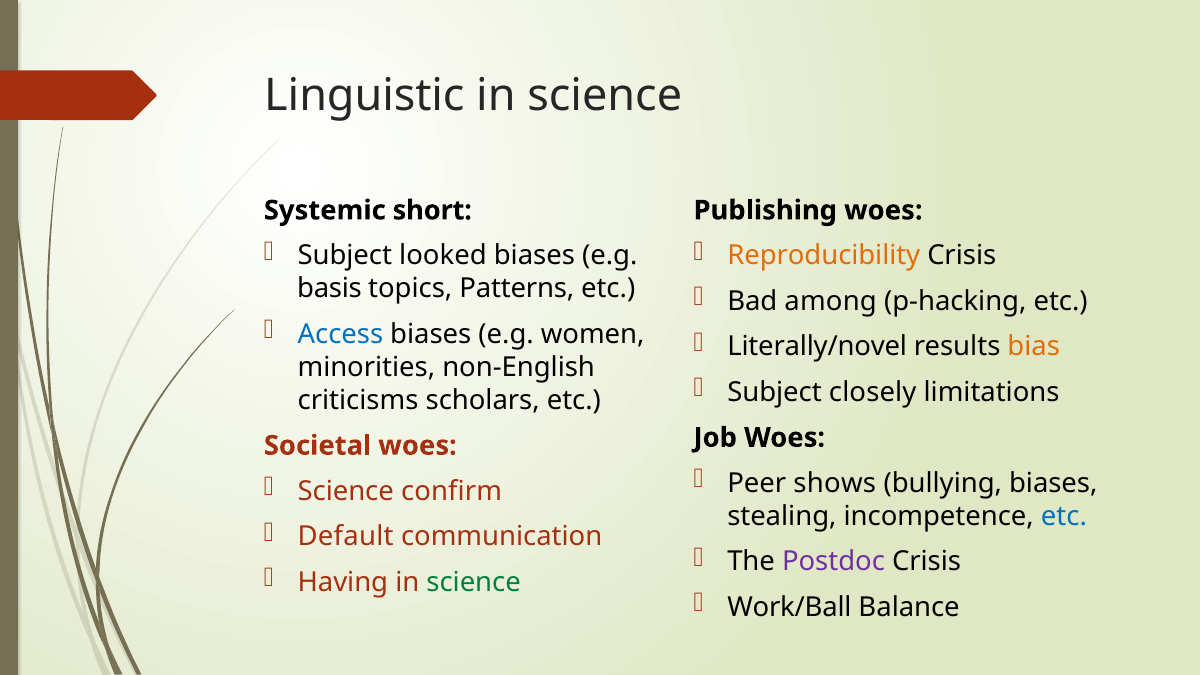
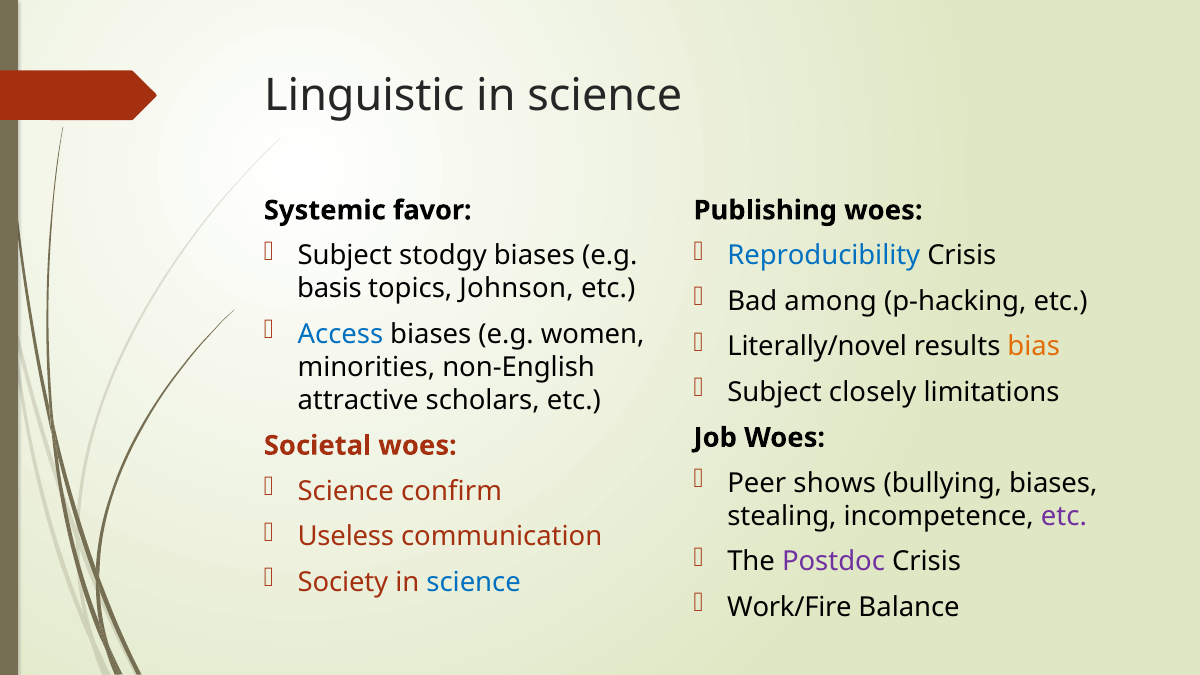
short: short -> favor (432, 210)
looked: looked -> stodgy (443, 256)
Reproducibility colour: orange -> blue (824, 256)
Patterns: Patterns -> Johnson (517, 289)
criticisms: criticisms -> attractive (358, 400)
etc colour: blue -> purple (1064, 516)
Default: Default -> Useless (346, 537)
Having: Having -> Society (343, 582)
science colour: green -> blue (474, 582)
Work/Ball: Work/Ball -> Work/Fire (789, 607)
